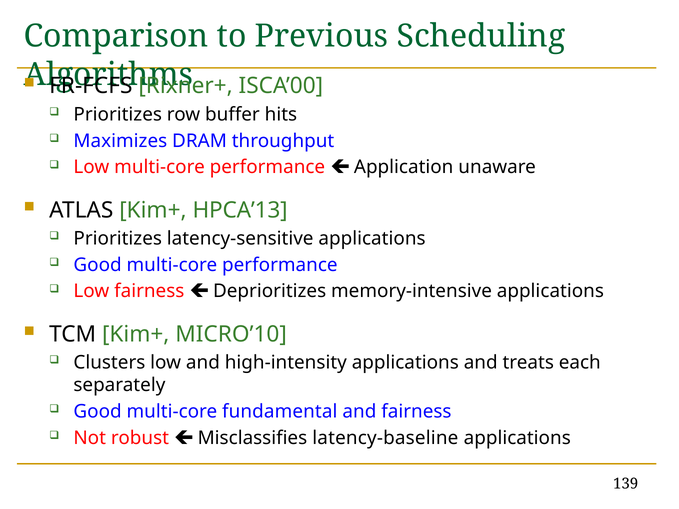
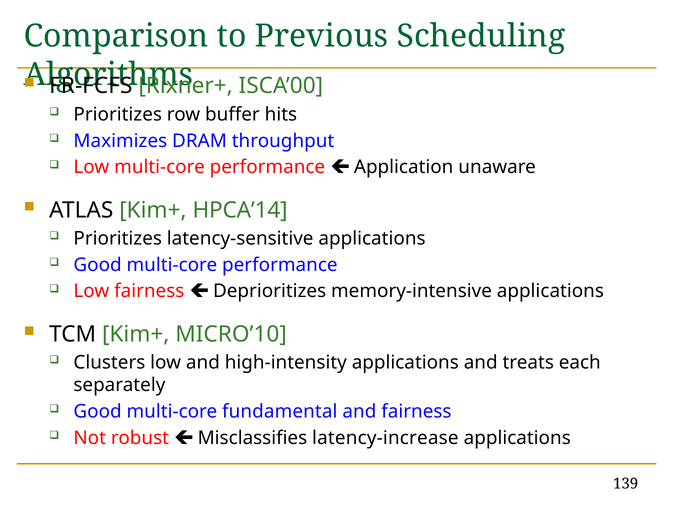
HPCA’13: HPCA’13 -> HPCA’14 (240, 210)
latency-baseline: latency-baseline -> latency-increase (385, 438)
